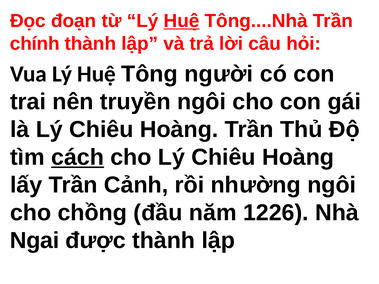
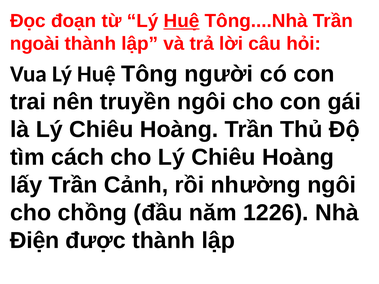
chính: chính -> ngoài (35, 44)
cách underline: present -> none (78, 157)
Ngai: Ngai -> Điện (35, 241)
